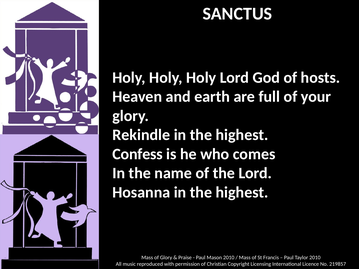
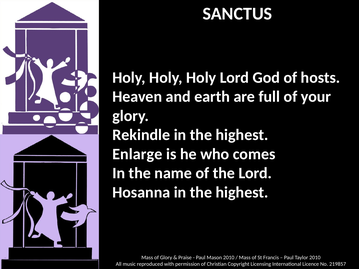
Confess: Confess -> Enlarge (137, 154)
